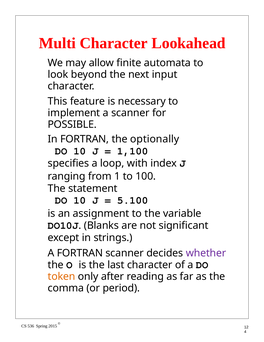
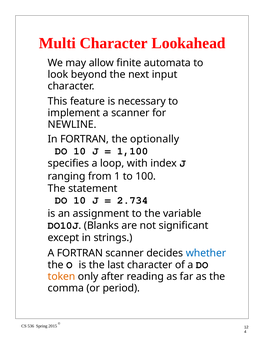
POSSIBLE: POSSIBLE -> NEWLINE (72, 124)
5.100: 5.100 -> 2.734 (133, 200)
whether colour: purple -> blue (206, 253)
